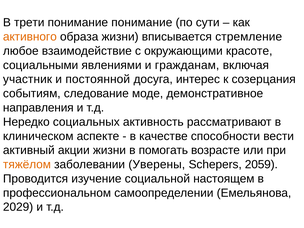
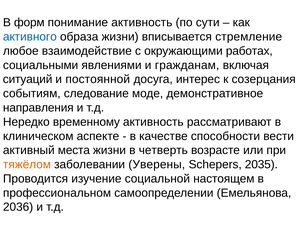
трети: трети -> форм (29, 23)
понимание понимание: понимание -> активность (142, 23)
активного colour: orange -> blue (30, 37)
красоте: красоте -> работах (249, 51)
участник: участник -> ситуаций (28, 79)
социальных: социальных -> временному (86, 122)
акции: акции -> места (74, 150)
помогать: помогать -> четверть (163, 150)
2059: 2059 -> 2035 (261, 164)
2029: 2029 -> 2036 (18, 207)
